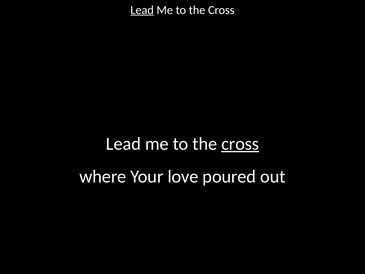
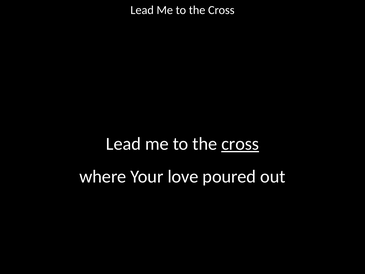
Lead underline: present -> none (142, 10)
